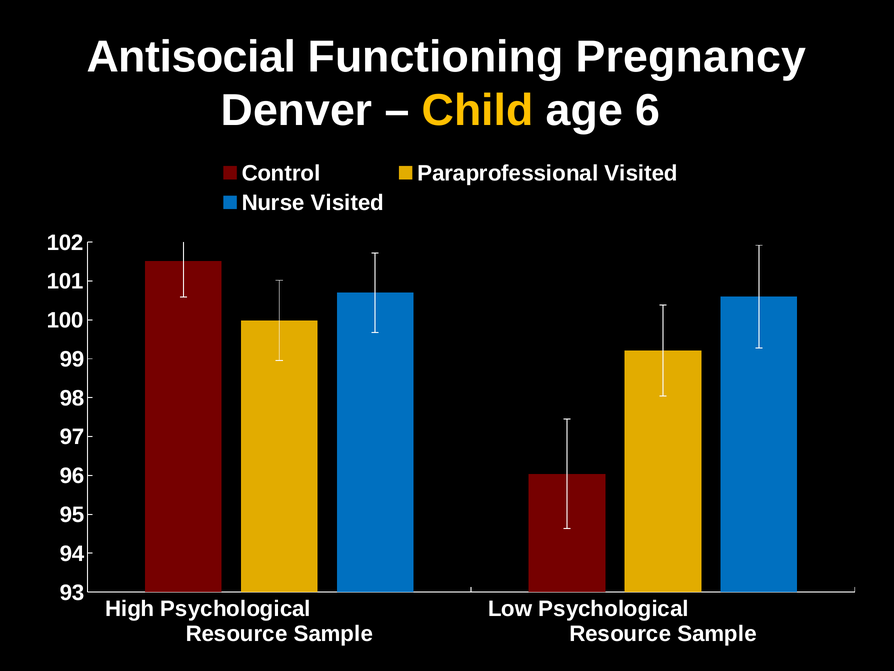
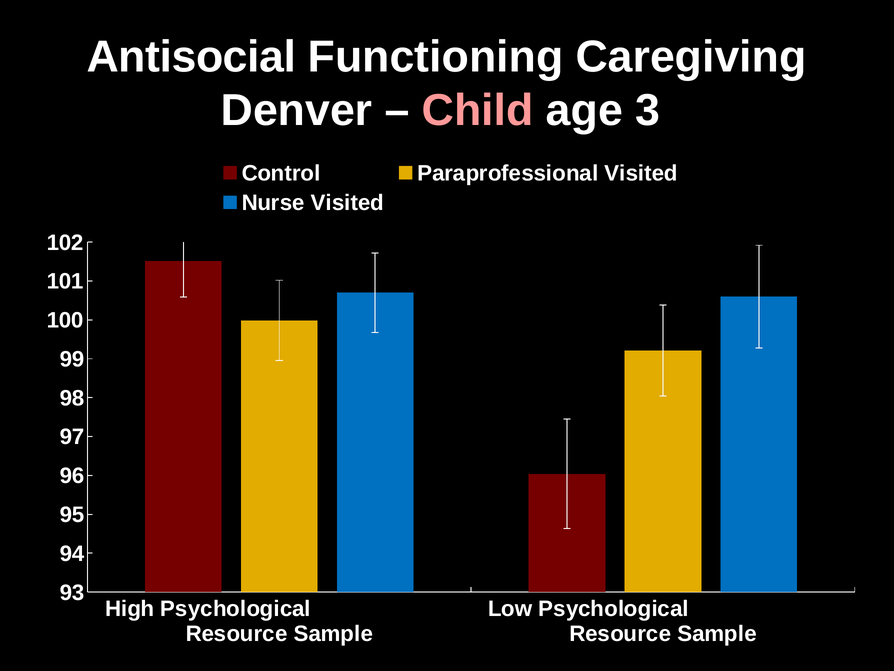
Pregnancy: Pregnancy -> Caregiving (691, 57)
Child colour: yellow -> pink (478, 110)
6: 6 -> 3 (648, 110)
